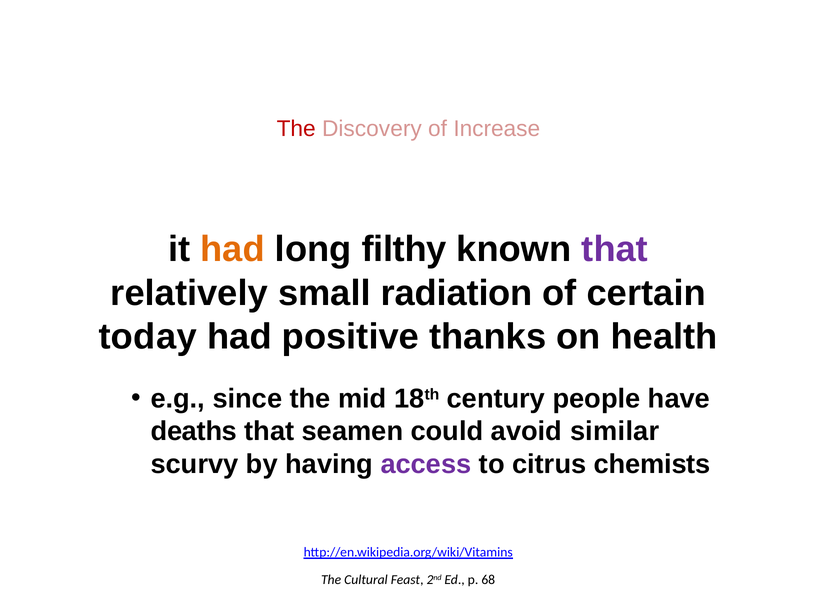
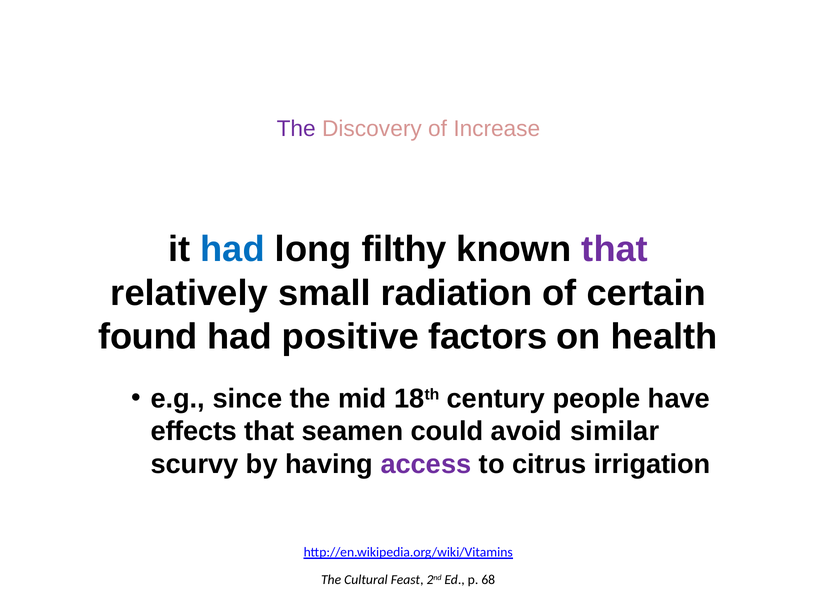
The colour: red -> purple (296, 129)
had colour: orange -> blue (233, 249)
today: today -> found (148, 336)
thanks: thanks -> factors (488, 336)
deaths: deaths -> effects (194, 431)
chemists: chemists -> irrigation (652, 464)
